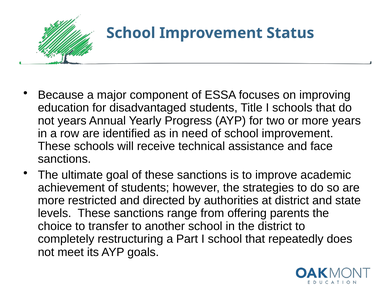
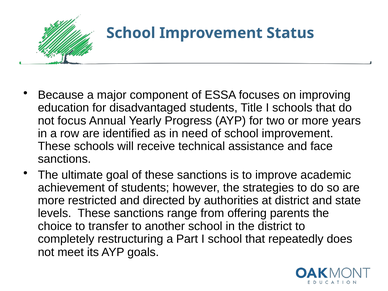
not years: years -> focus (72, 121)
